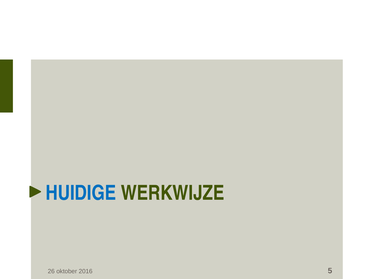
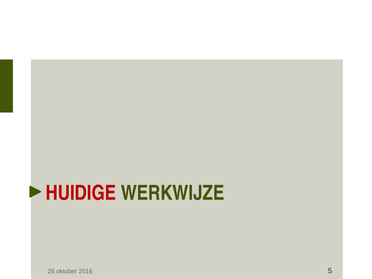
HUIDIGE colour: blue -> red (81, 193)
